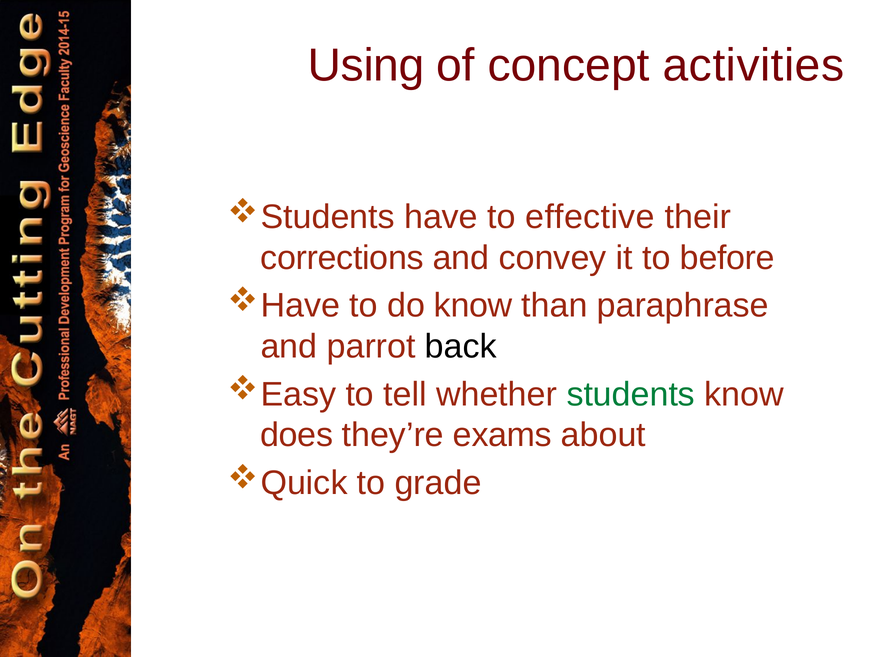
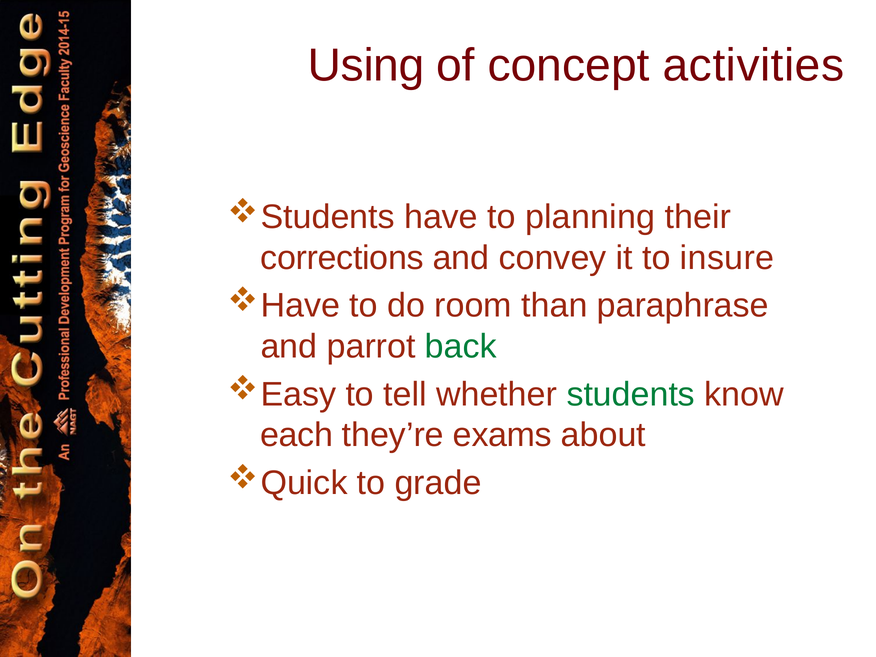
effective: effective -> planning (590, 217)
before: before -> insure (727, 258)
do know: know -> room (473, 306)
back colour: black -> green (461, 347)
does: does -> each (297, 435)
